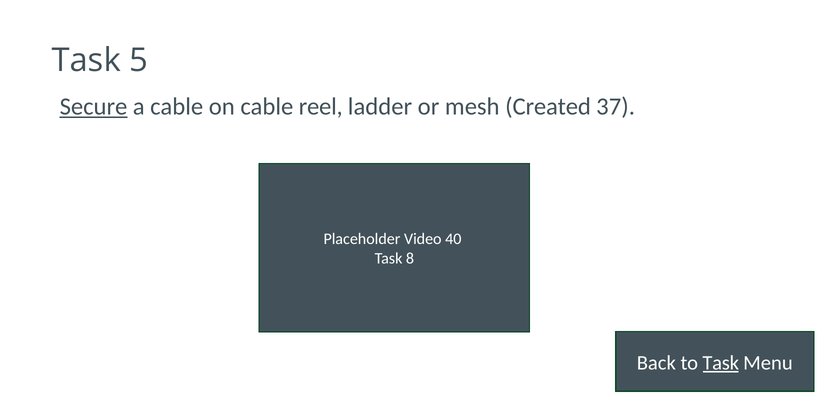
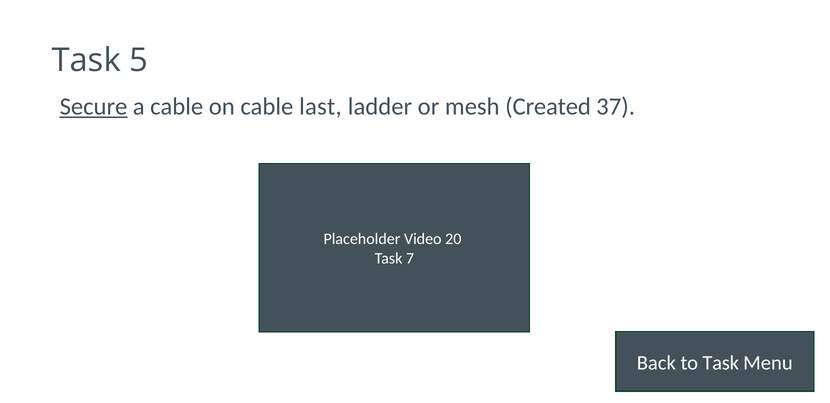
reel: reel -> last (320, 106)
40: 40 -> 20 (453, 239)
8: 8 -> 7 (410, 258)
Task underline: present -> none (721, 362)
